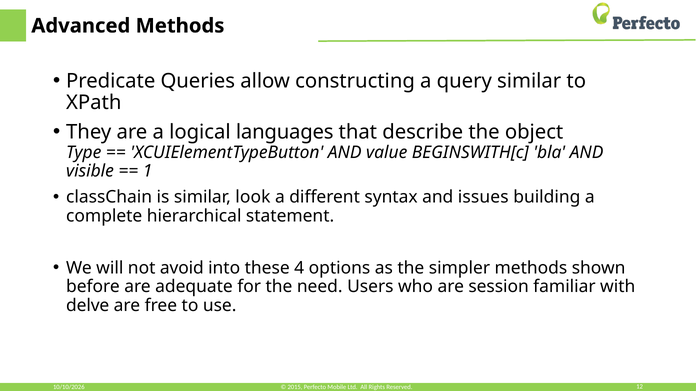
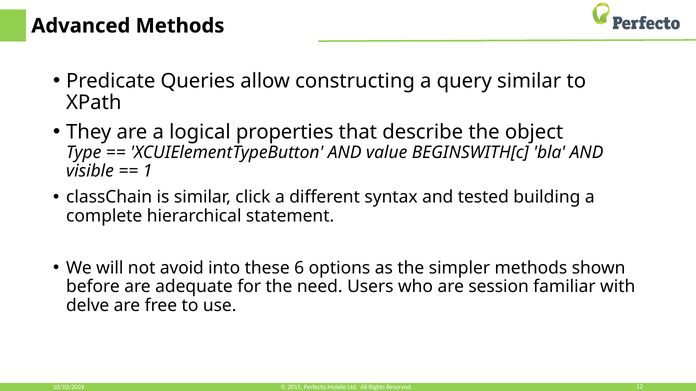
languages: languages -> properties (285, 132)
look: look -> click (253, 197)
issues: issues -> tested (483, 197)
4: 4 -> 6 (299, 268)
